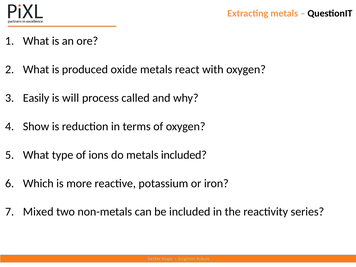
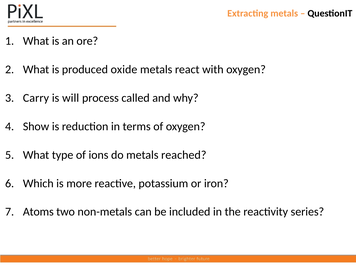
Easily: Easily -> Carry (36, 98)
metals included: included -> reached (184, 155)
Mixed: Mixed -> Atoms (38, 212)
